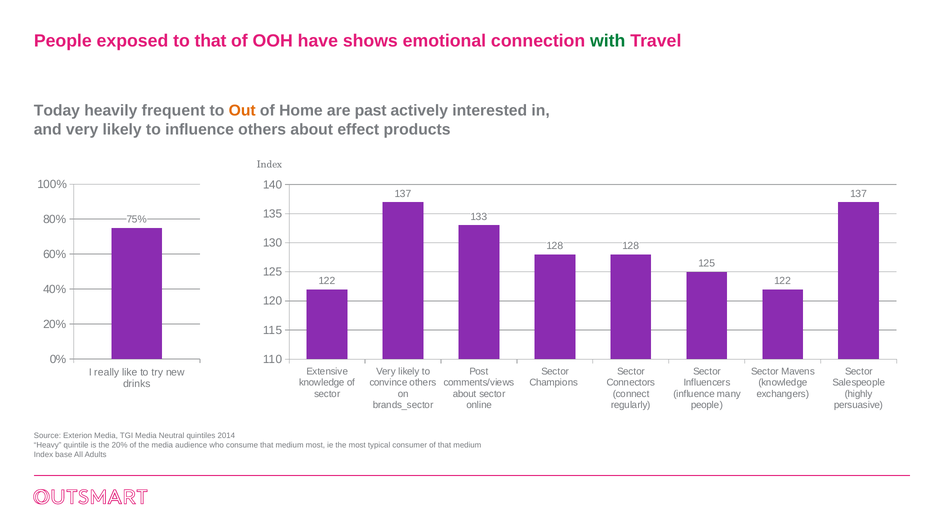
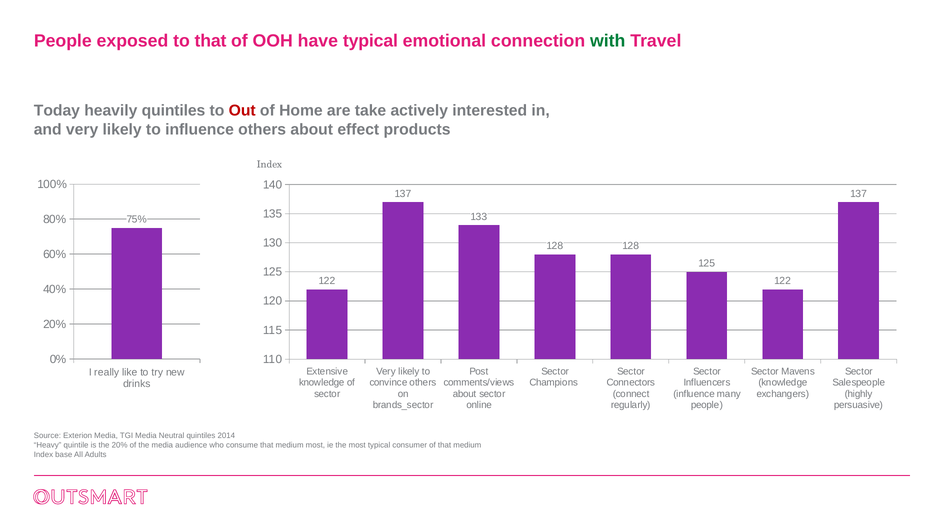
have shows: shows -> typical (370, 41)
heavily frequent: frequent -> quintiles (174, 111)
Out colour: orange -> red (242, 111)
past: past -> take (371, 111)
